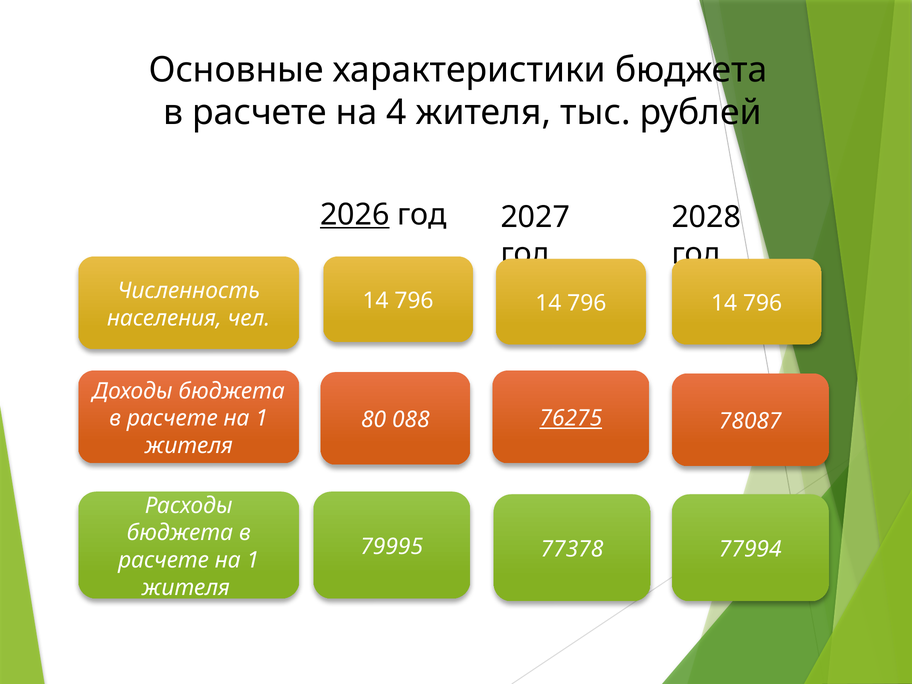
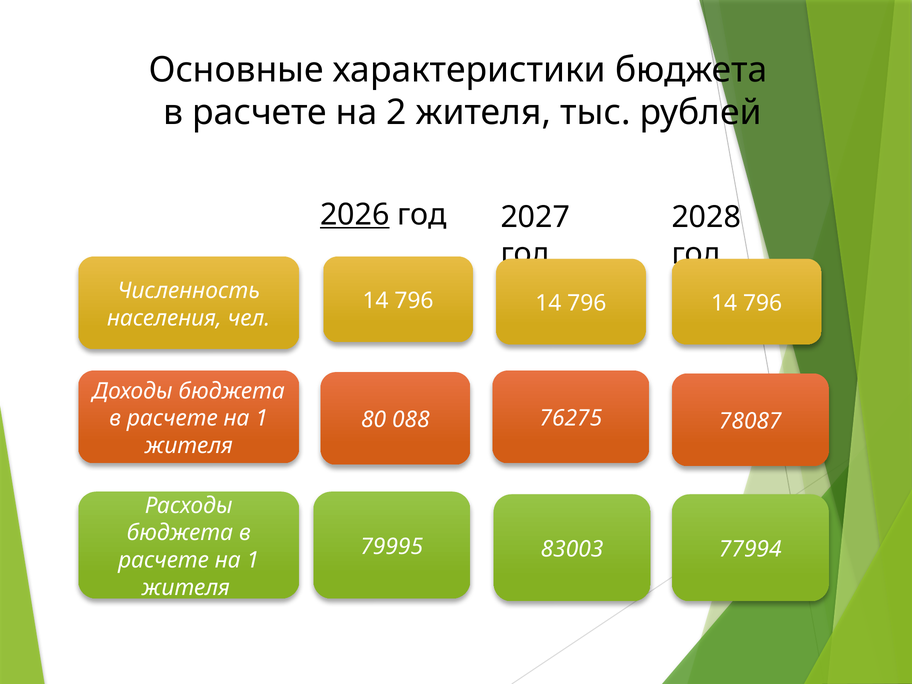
4: 4 -> 2 (397, 113)
76275 underline: present -> none (571, 418)
77378: 77378 -> 83003 (572, 549)
